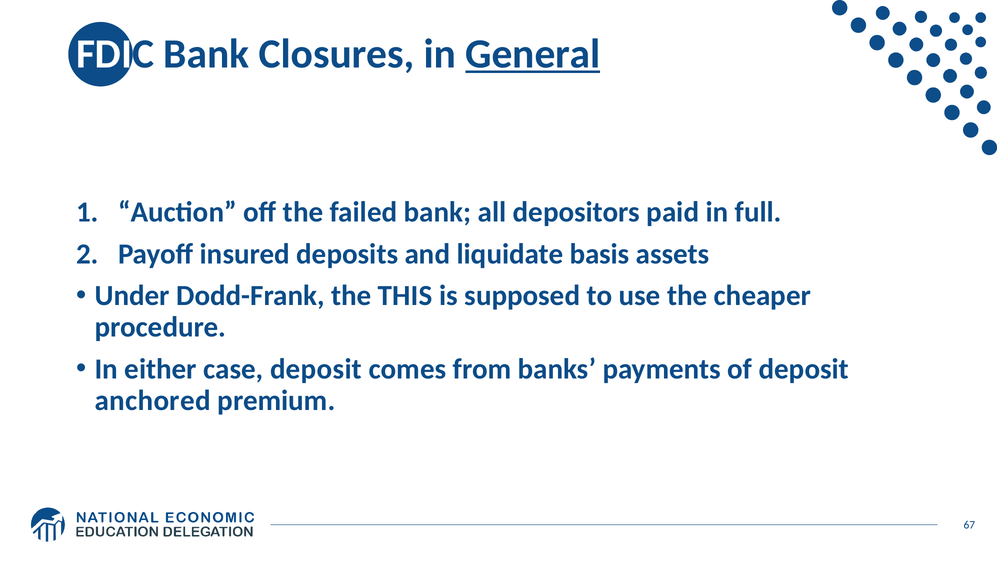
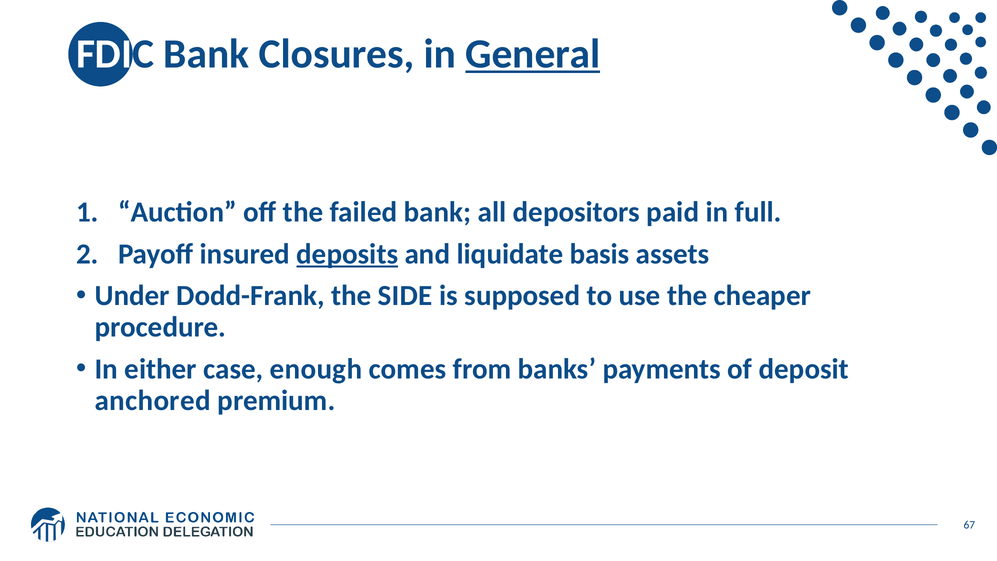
deposits underline: none -> present (347, 254)
THIS: THIS -> SIDE (405, 296)
case deposit: deposit -> enough (316, 369)
